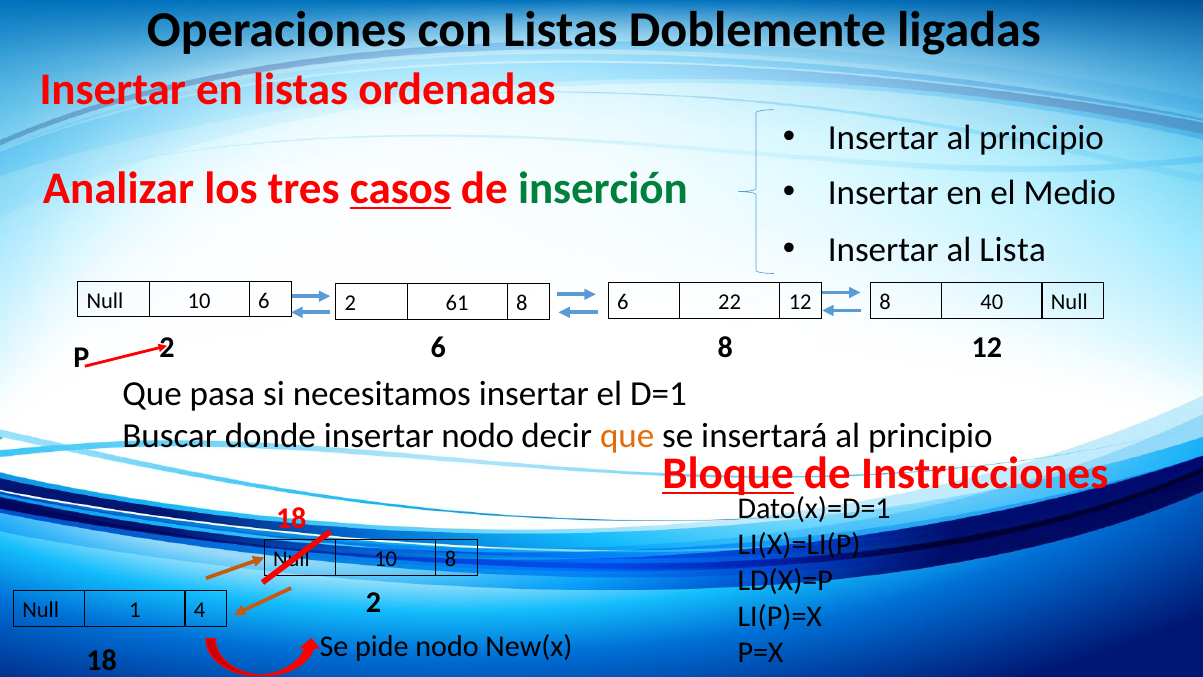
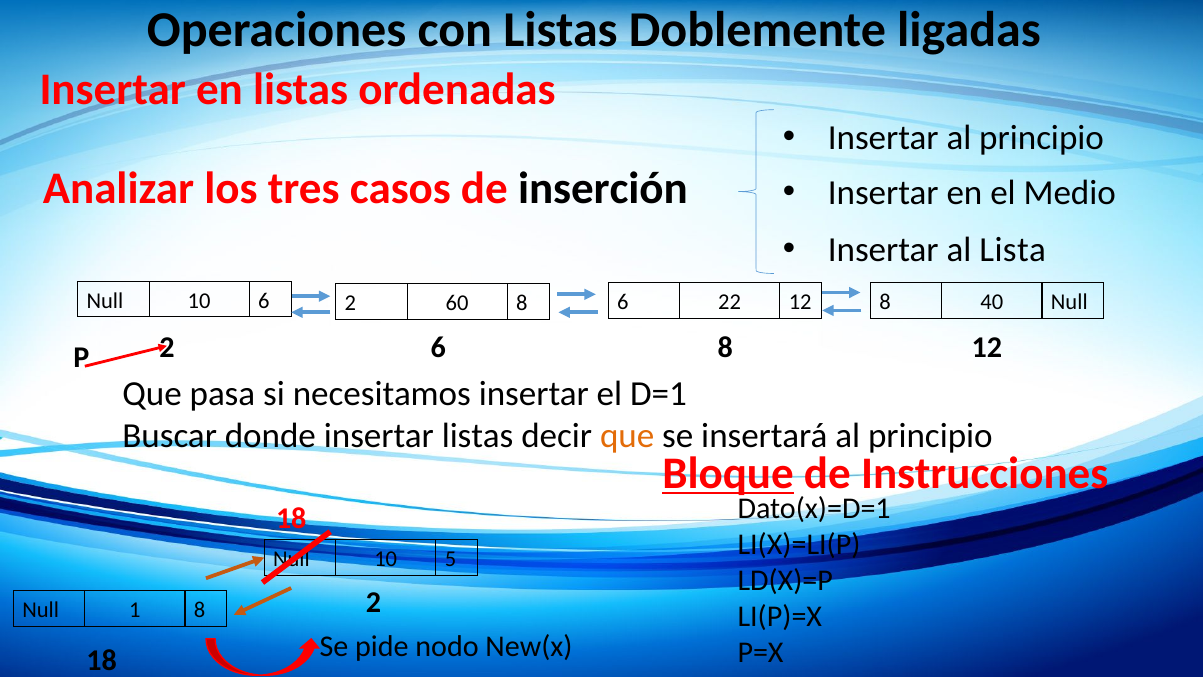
casos underline: present -> none (400, 189)
inserción colour: green -> black (603, 189)
61: 61 -> 60 (457, 303)
insertar nodo: nodo -> listas (478, 436)
10 8: 8 -> 5 (450, 559)
1 4: 4 -> 8 (200, 610)
